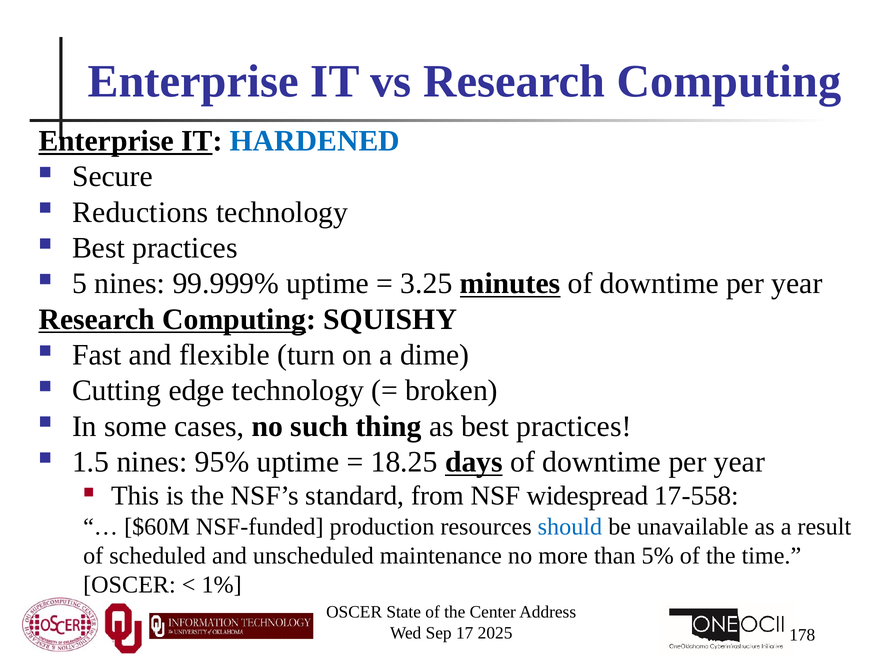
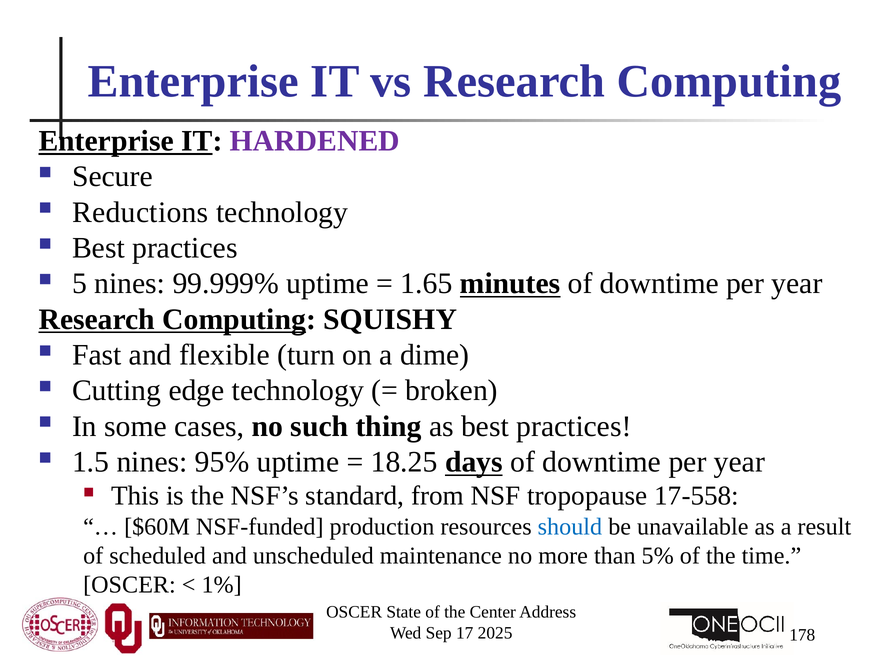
HARDENED colour: blue -> purple (315, 141)
3.25: 3.25 -> 1.65 (426, 283)
widespread: widespread -> tropopause (587, 495)
